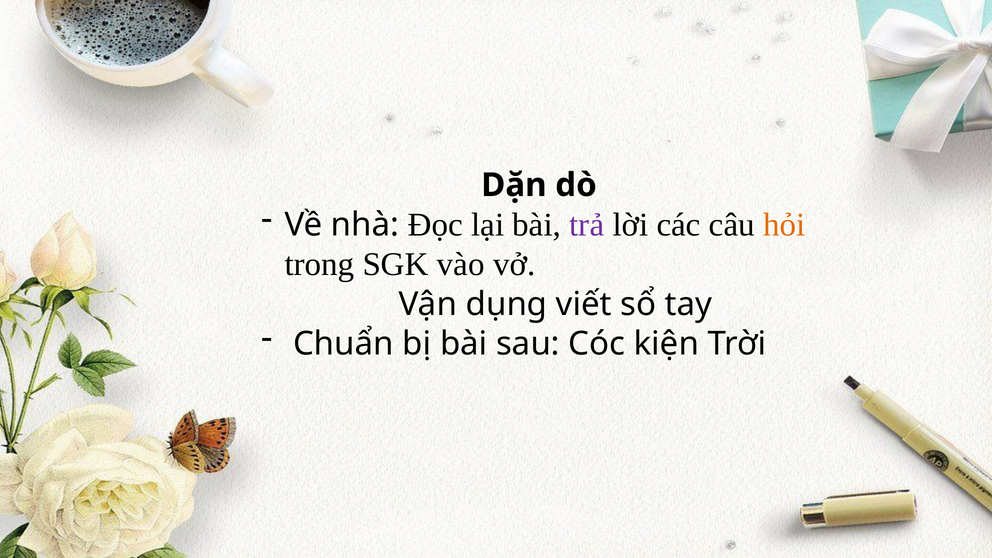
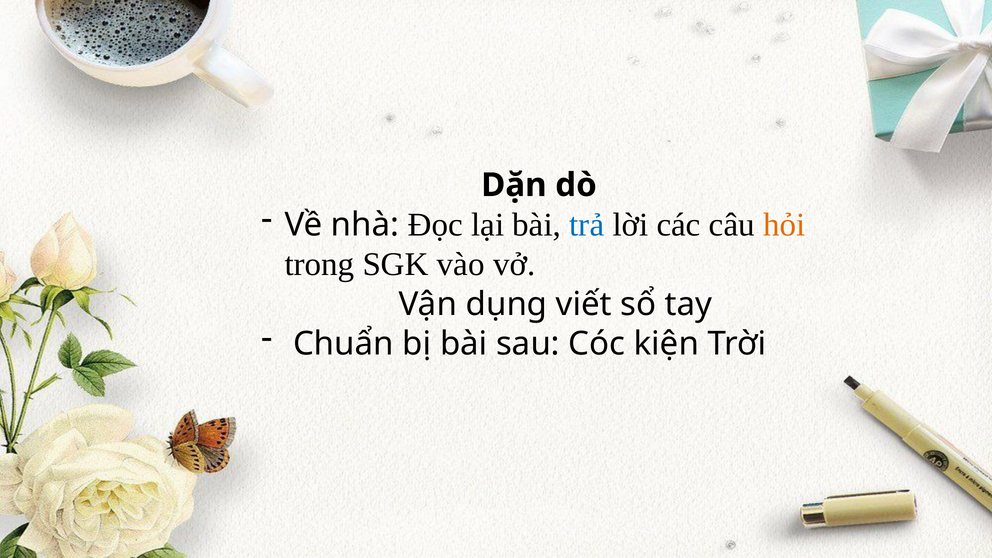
trả colour: purple -> blue (587, 225)
